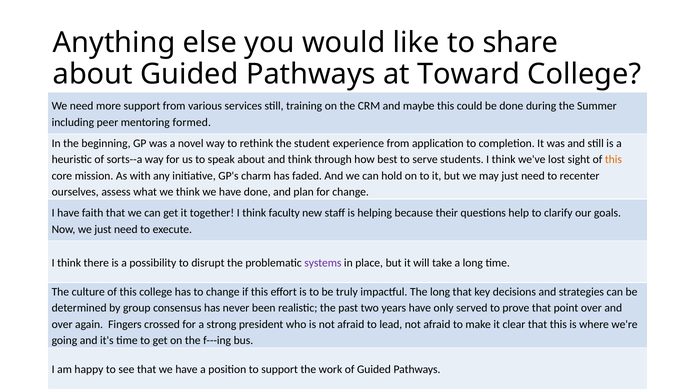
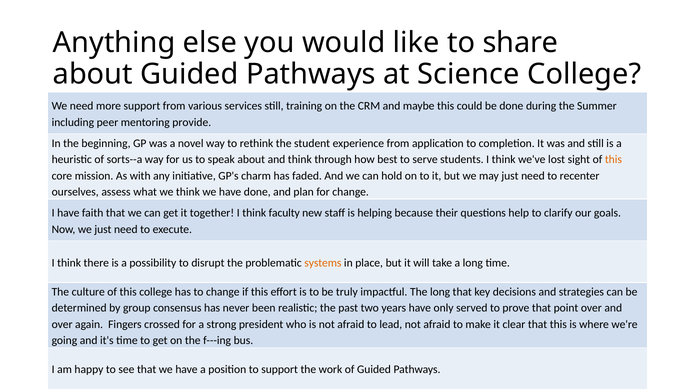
Toward: Toward -> Science (469, 74)
formed: formed -> provide (192, 122)
systems colour: purple -> orange (323, 263)
